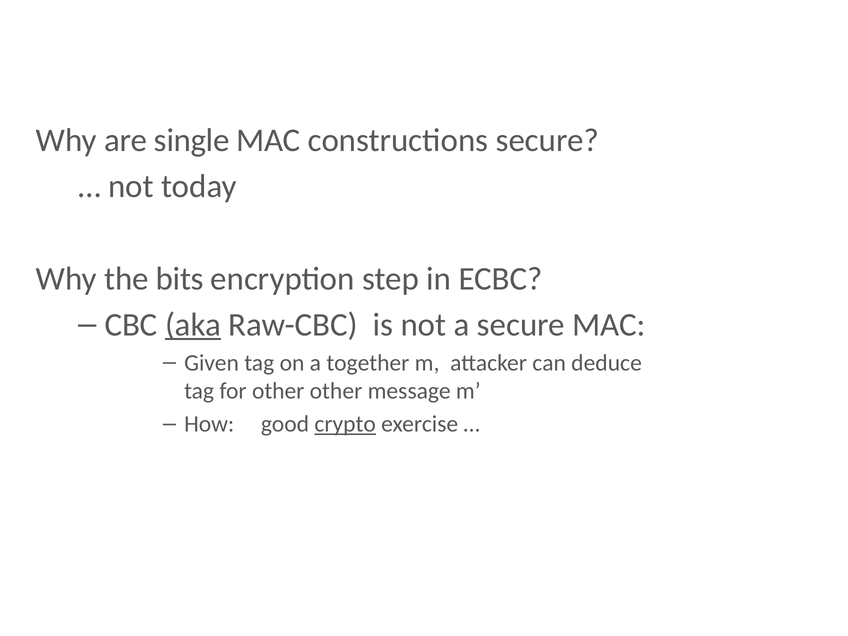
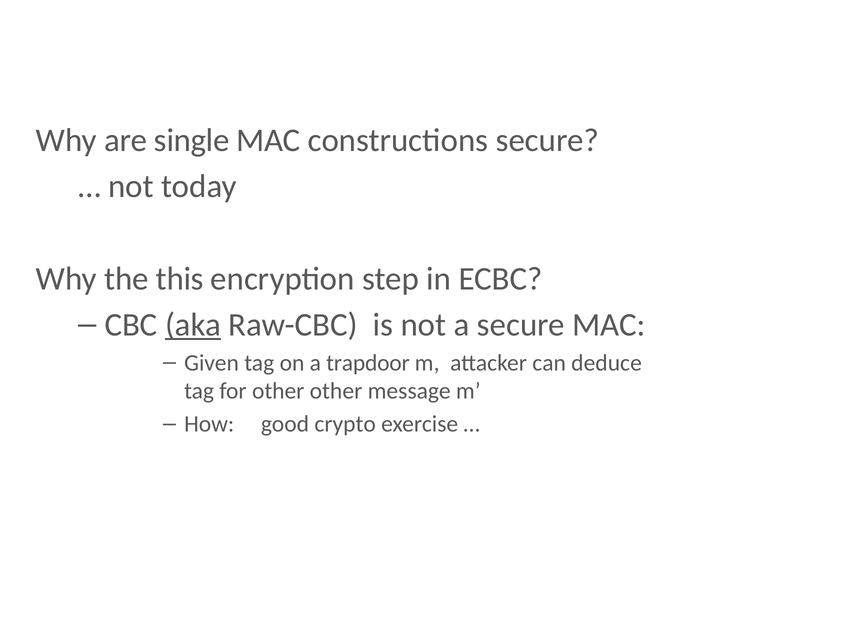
bits: bits -> this (180, 279)
together: together -> trapdoor (368, 363)
crypto underline: present -> none (345, 424)
